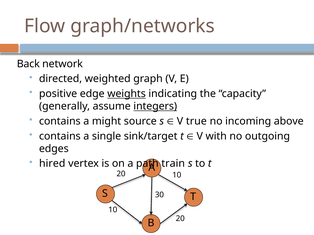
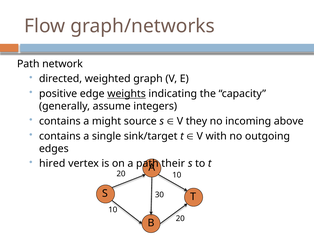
Back: Back -> Path (28, 64)
integers underline: present -> none (155, 106)
true: true -> they (196, 121)
train: train -> their (173, 164)
